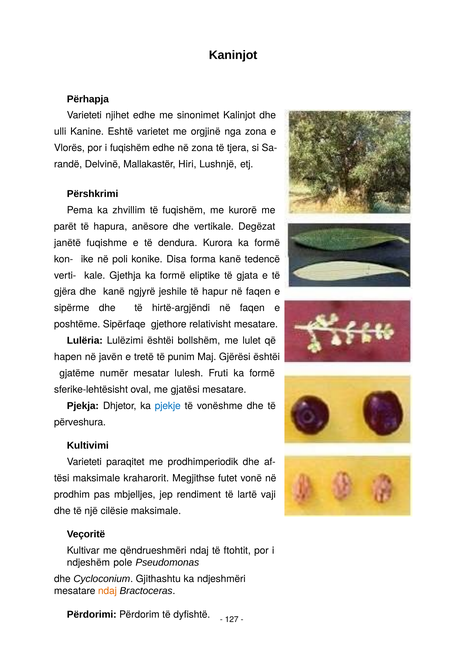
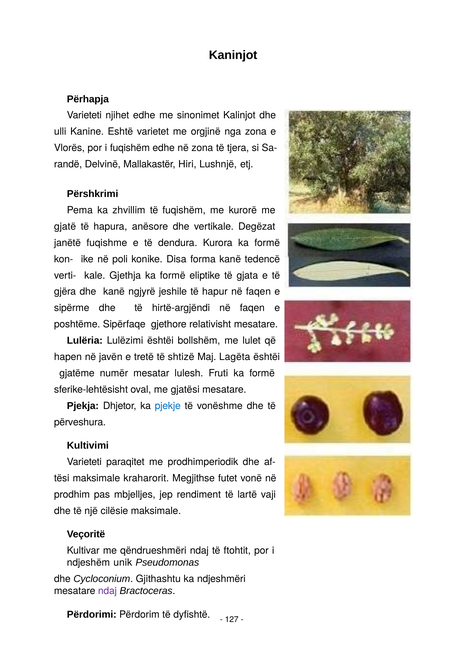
parët: parët -> gjatë (65, 226)
punim: punim -> shtizë (181, 357)
Gjërësi: Gjërësi -> Lagëta (235, 357)
pole: pole -> unik (123, 562)
ndaj colour: orange -> purple (107, 591)
